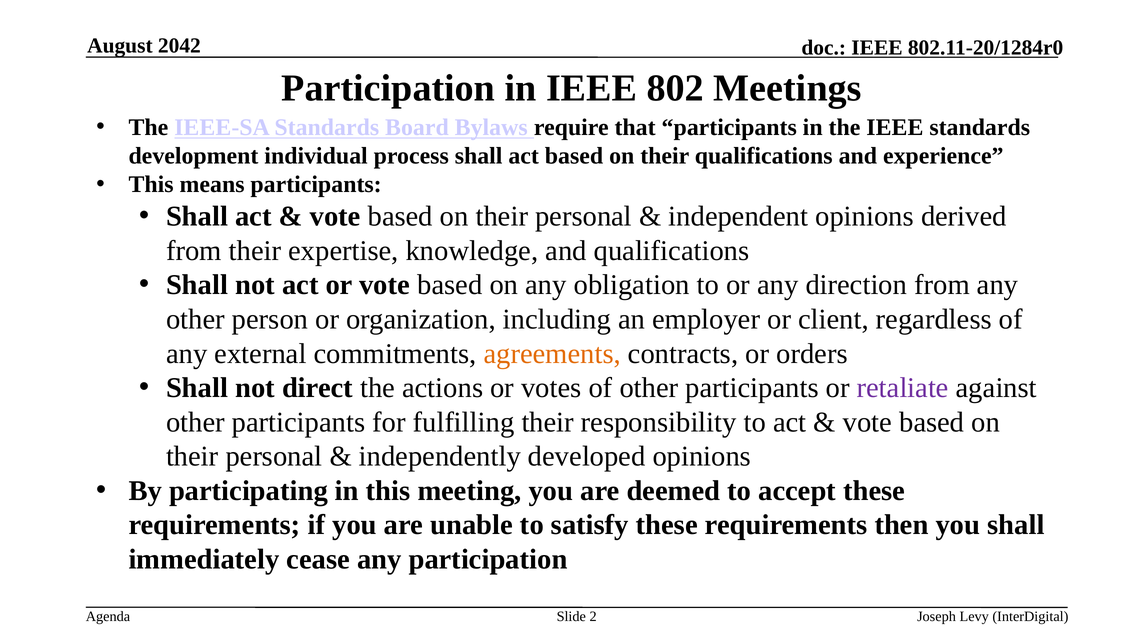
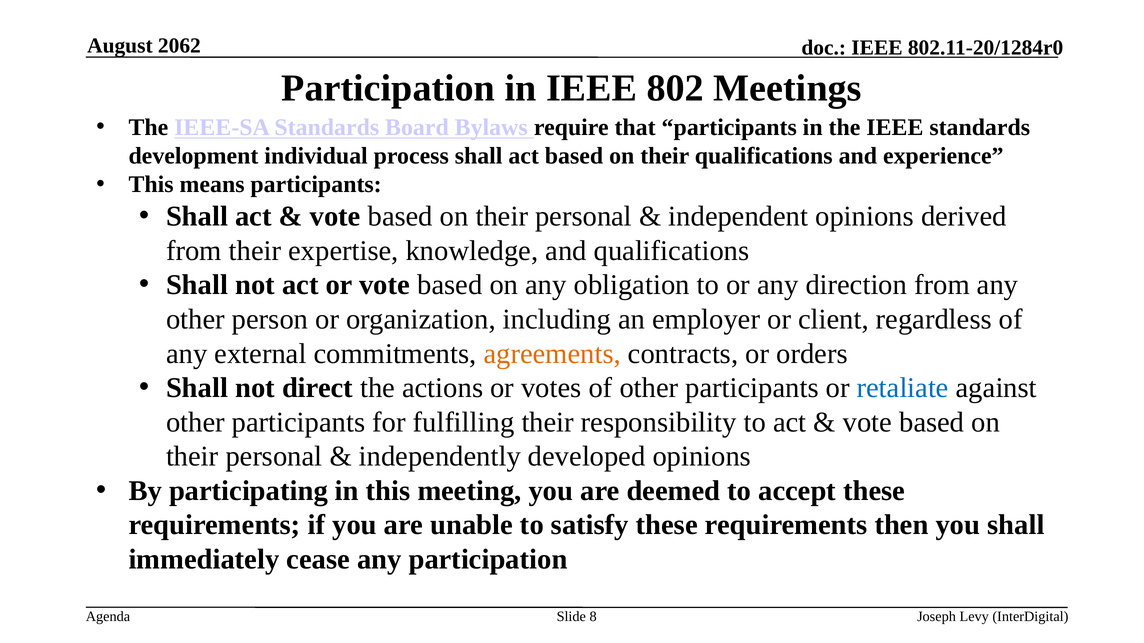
2042: 2042 -> 2062 (179, 45)
retaliate colour: purple -> blue (903, 388)
2: 2 -> 8 (593, 617)
